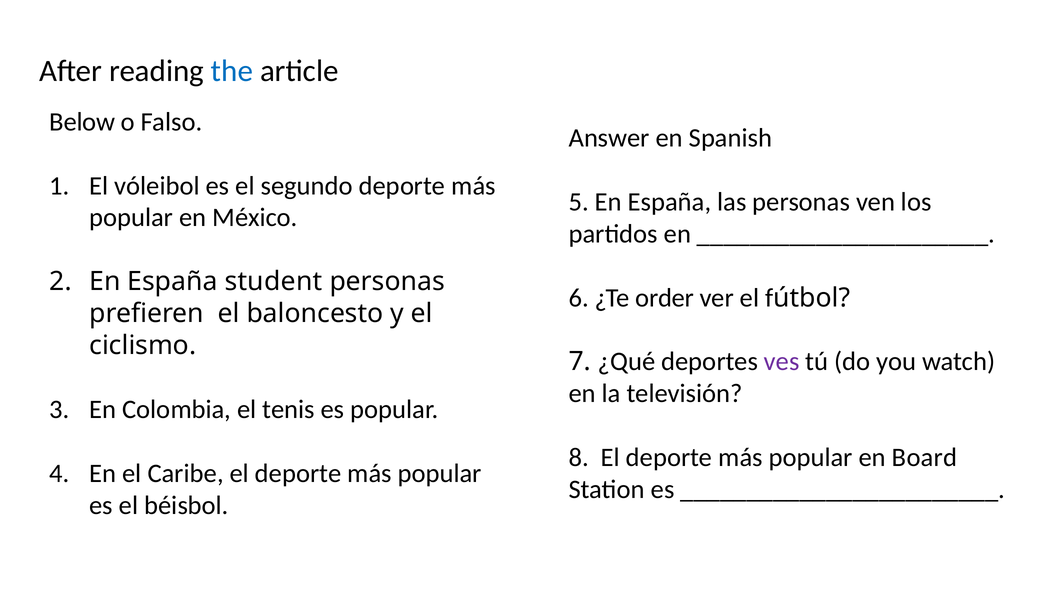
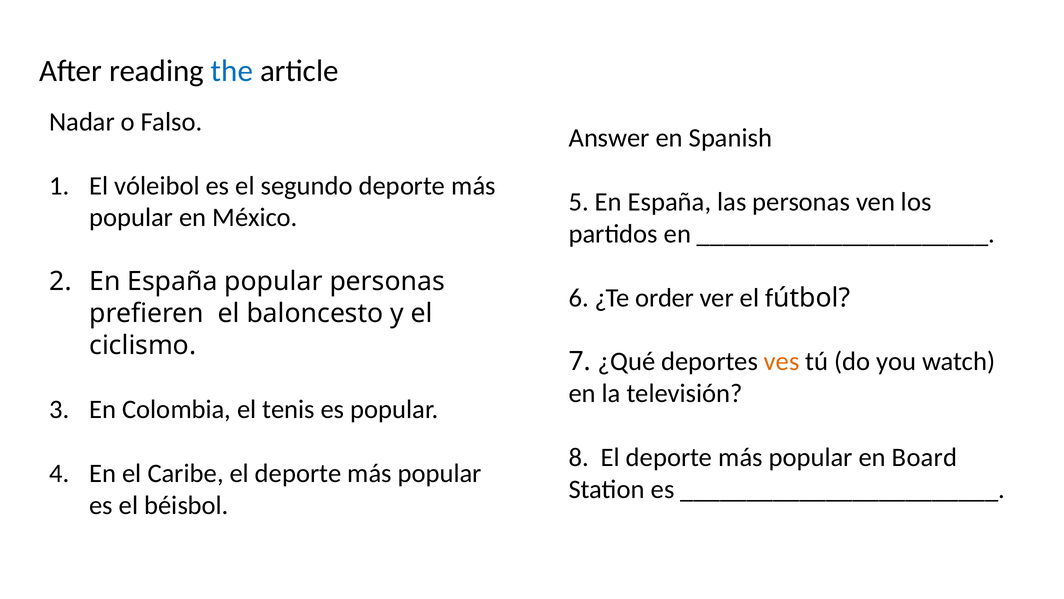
Below: Below -> Nadar (82, 122)
España student: student -> popular (274, 281)
ves colour: purple -> orange (782, 361)
